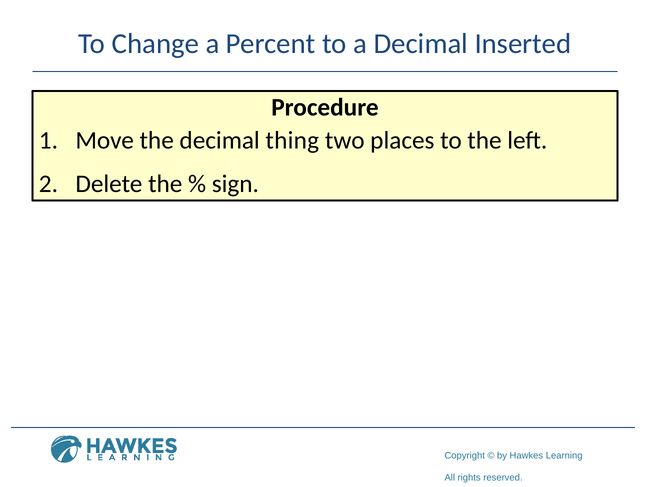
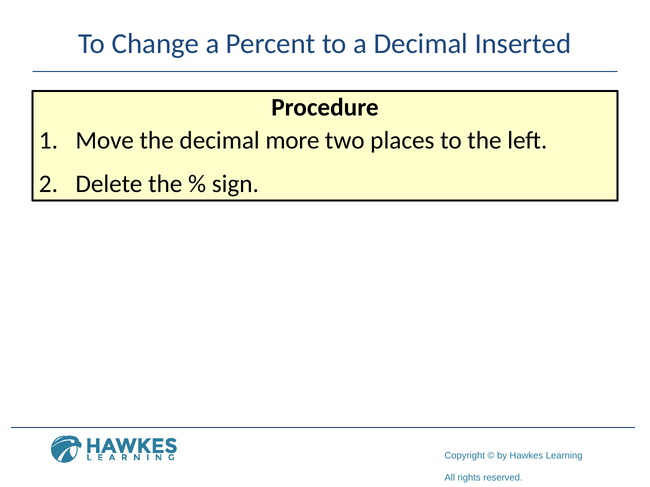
thing: thing -> more (292, 140)
